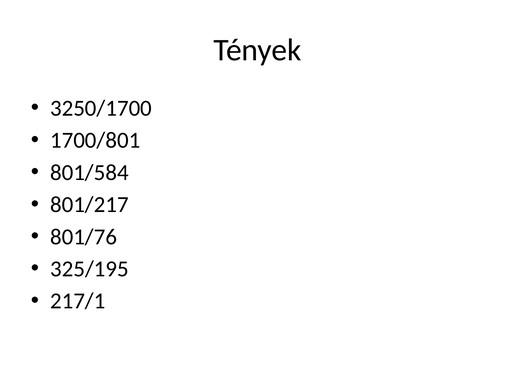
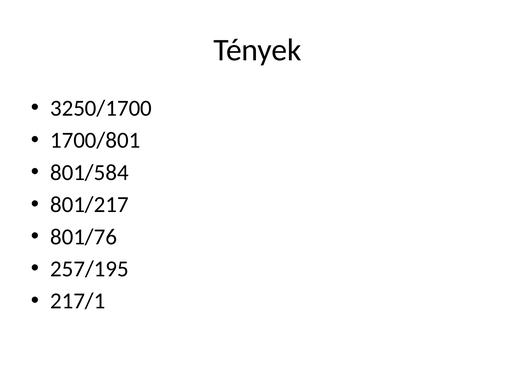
325/195: 325/195 -> 257/195 (89, 268)
